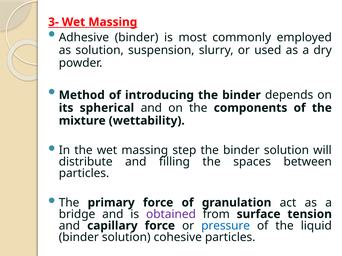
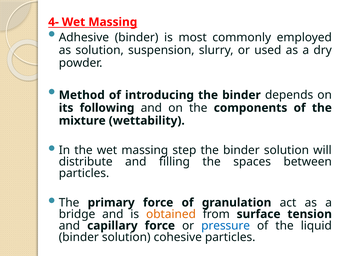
3-: 3- -> 4- (53, 22)
spherical: spherical -> following (107, 108)
obtained colour: purple -> orange (171, 215)
